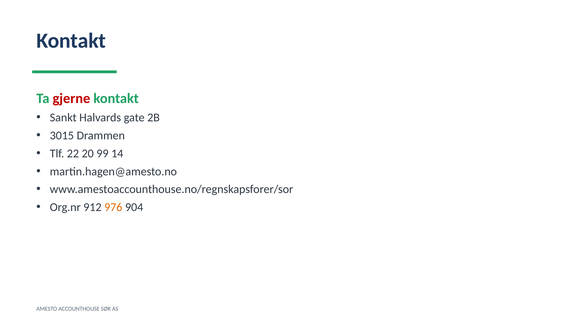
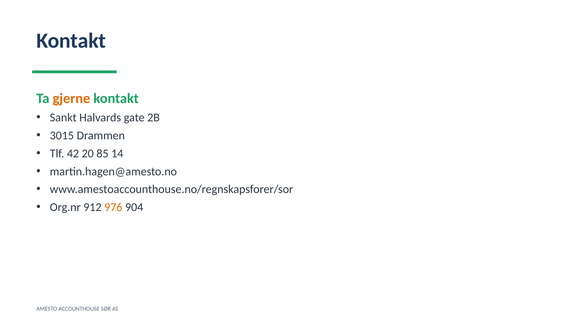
gjerne colour: red -> orange (71, 98)
22: 22 -> 42 (73, 153)
99: 99 -> 85 (102, 153)
